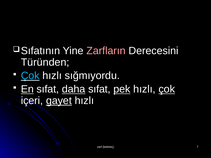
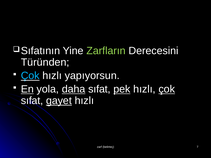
Zarfların colour: pink -> light green (106, 51)
sığmıyordu: sığmıyordu -> yapıyorsun (92, 76)
En sıfat: sıfat -> yola (48, 89)
içeri: içeri -> sıfat (32, 101)
